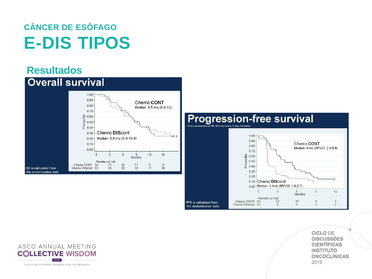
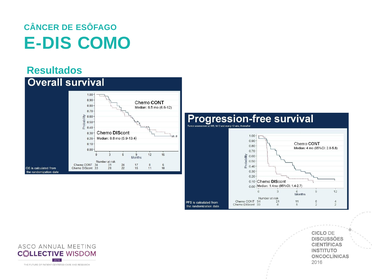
TIPOS: TIPOS -> COMO (104, 43)
